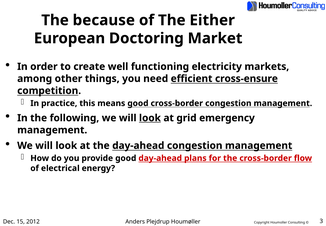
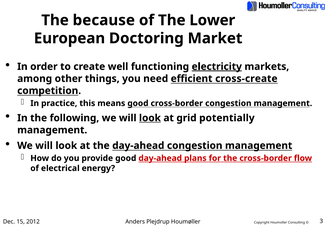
Either: Either -> Lower (212, 20)
electricity underline: none -> present (217, 66)
cross-ensure: cross-ensure -> cross-create (246, 79)
emergency: emergency -> potentially (227, 118)
